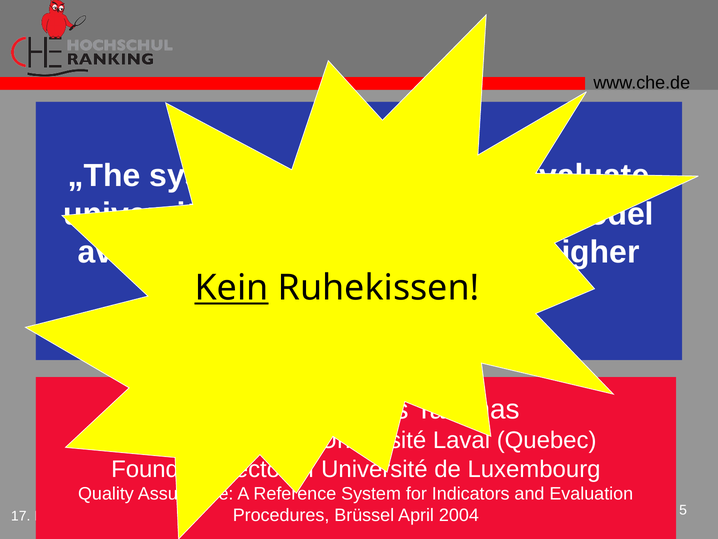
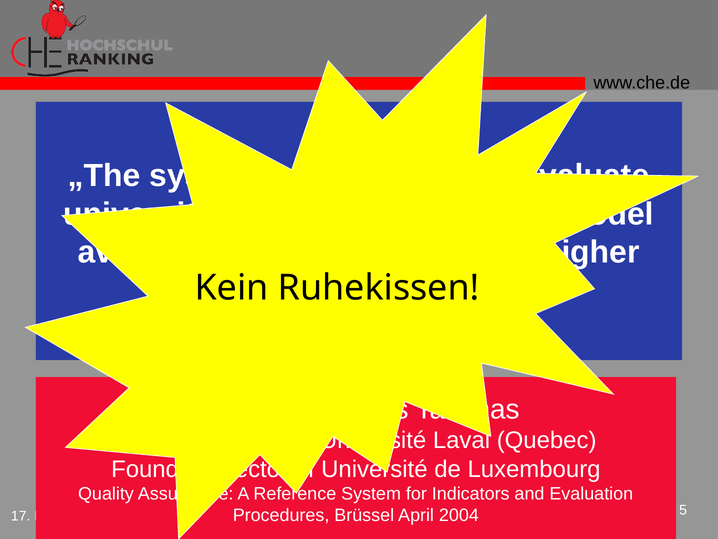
Kein underline: present -> none (232, 288)
